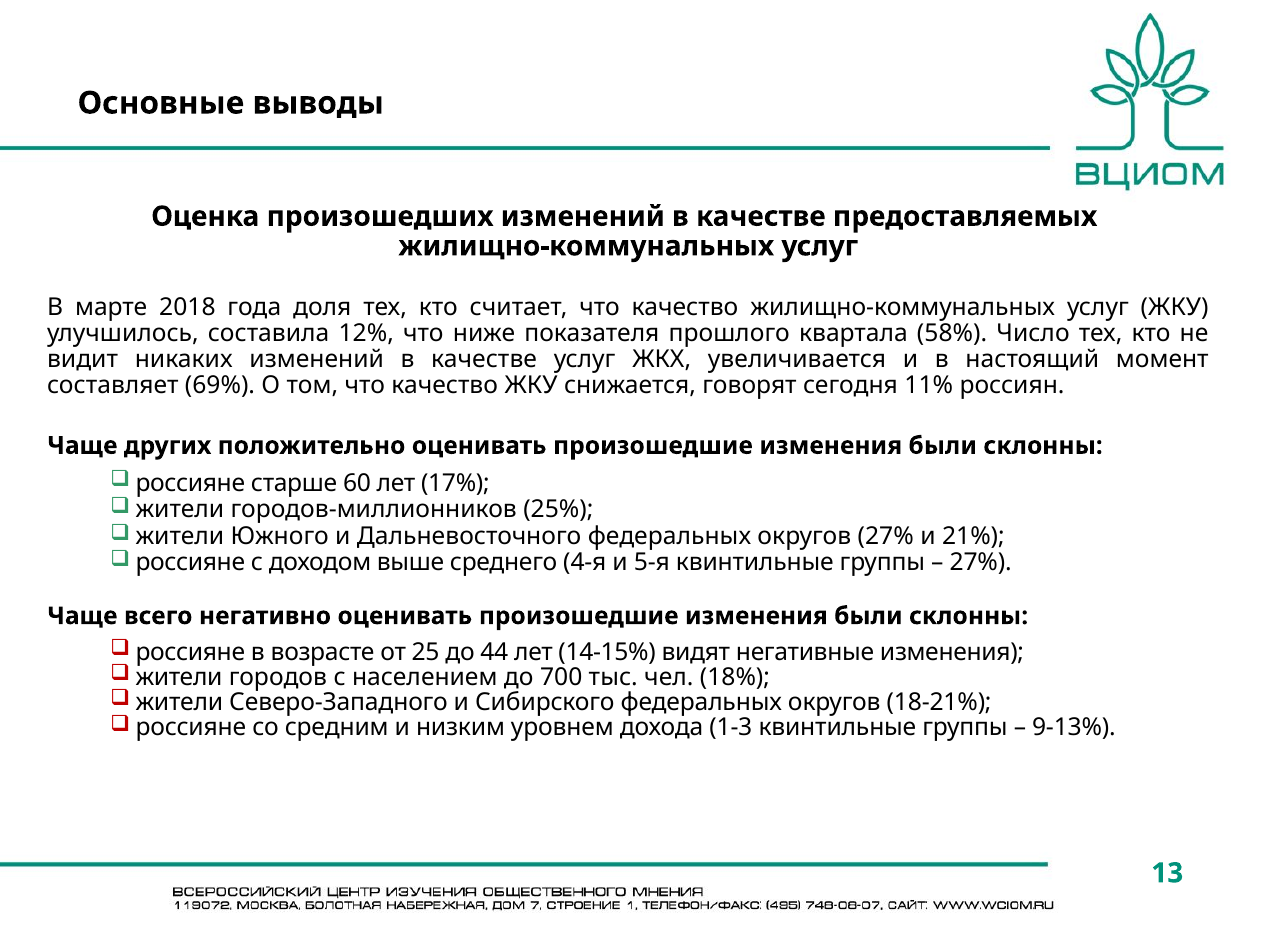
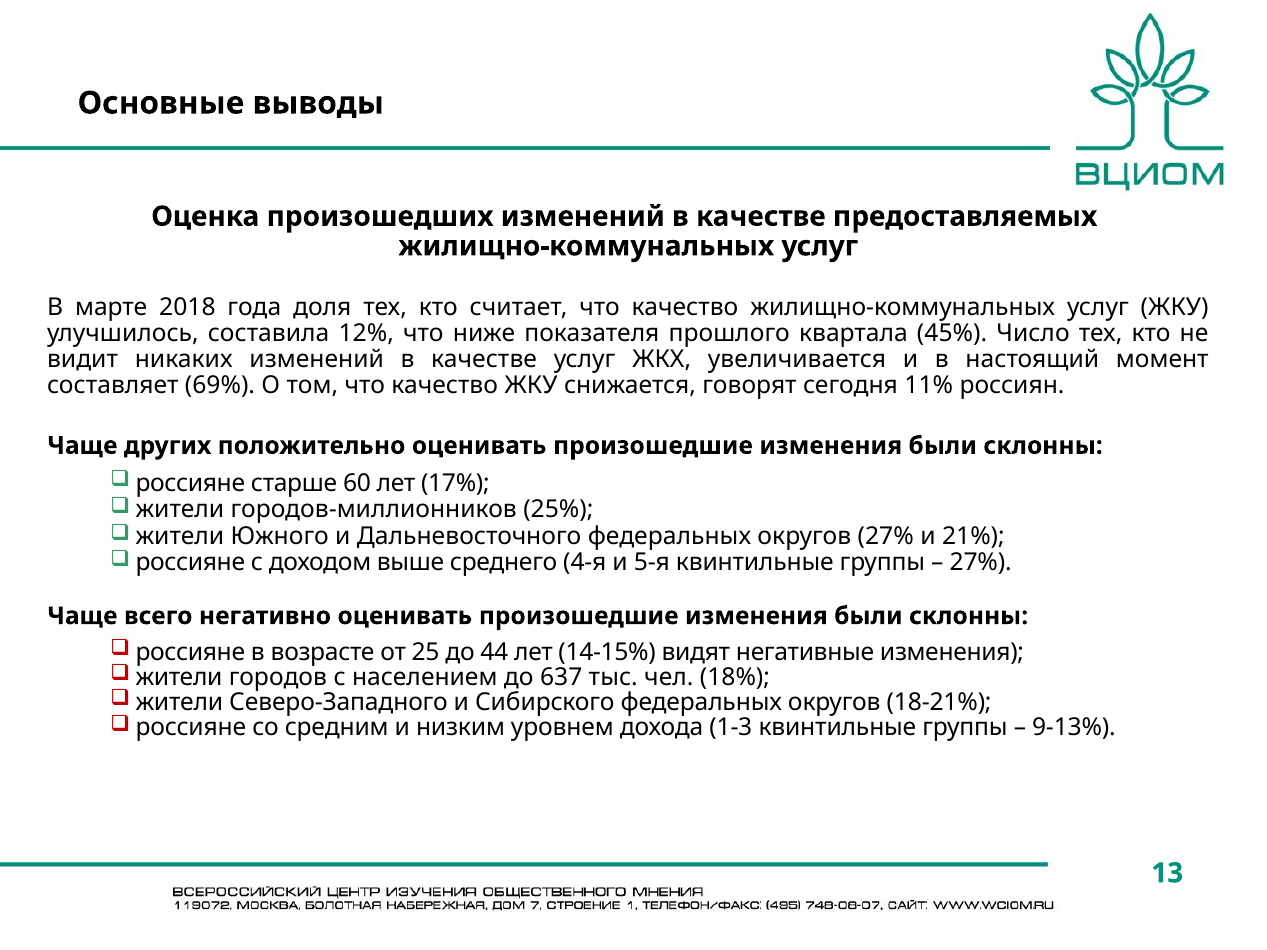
58%: 58% -> 45% (952, 333)
700: 700 -> 637 (561, 677)
